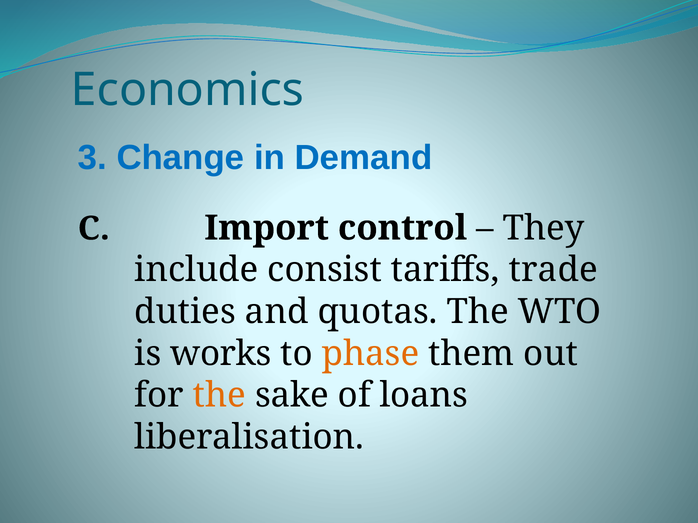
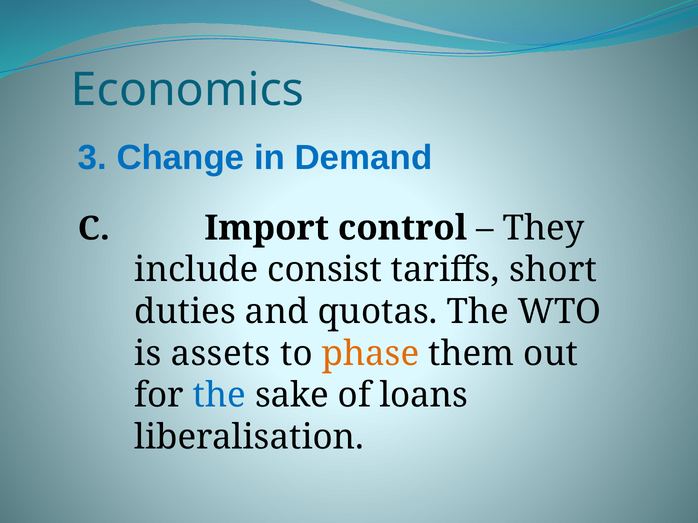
trade: trade -> short (553, 270)
works: works -> assets (221, 354)
the colour: orange -> blue (219, 396)
